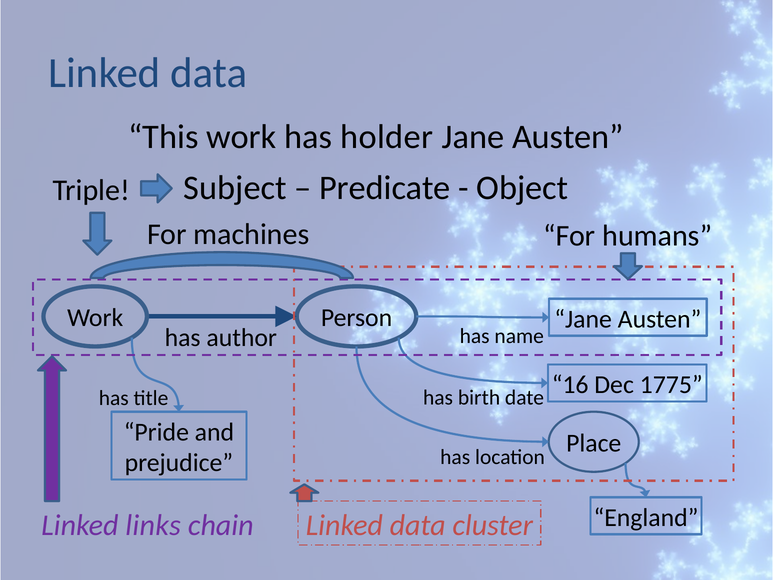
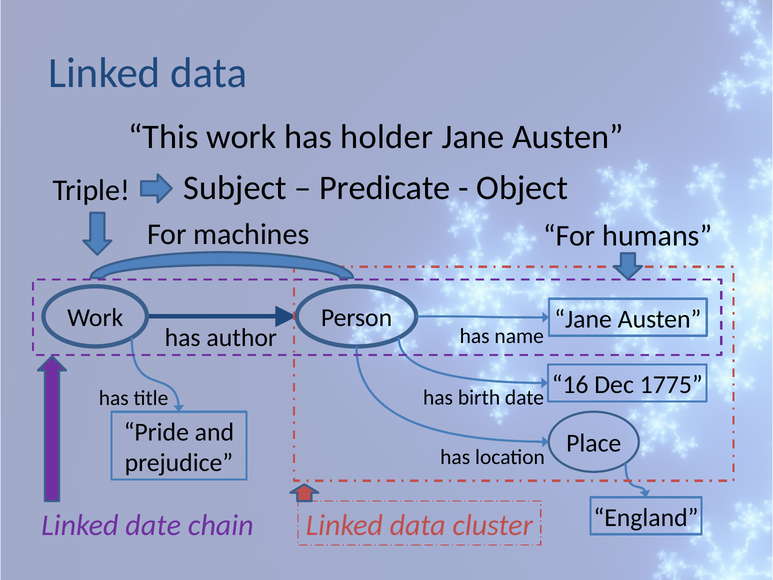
Linked links: links -> date (153, 525)
